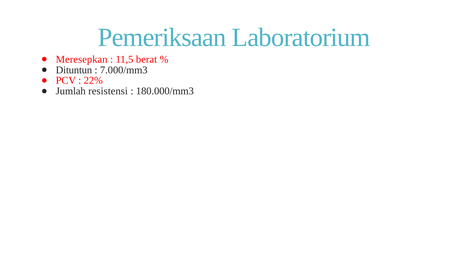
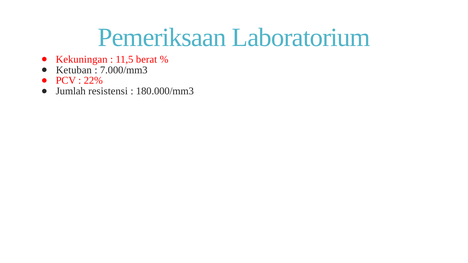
Meresepkan: Meresepkan -> Kekuningan (82, 59)
Dituntun: Dituntun -> Ketuban (74, 70)
